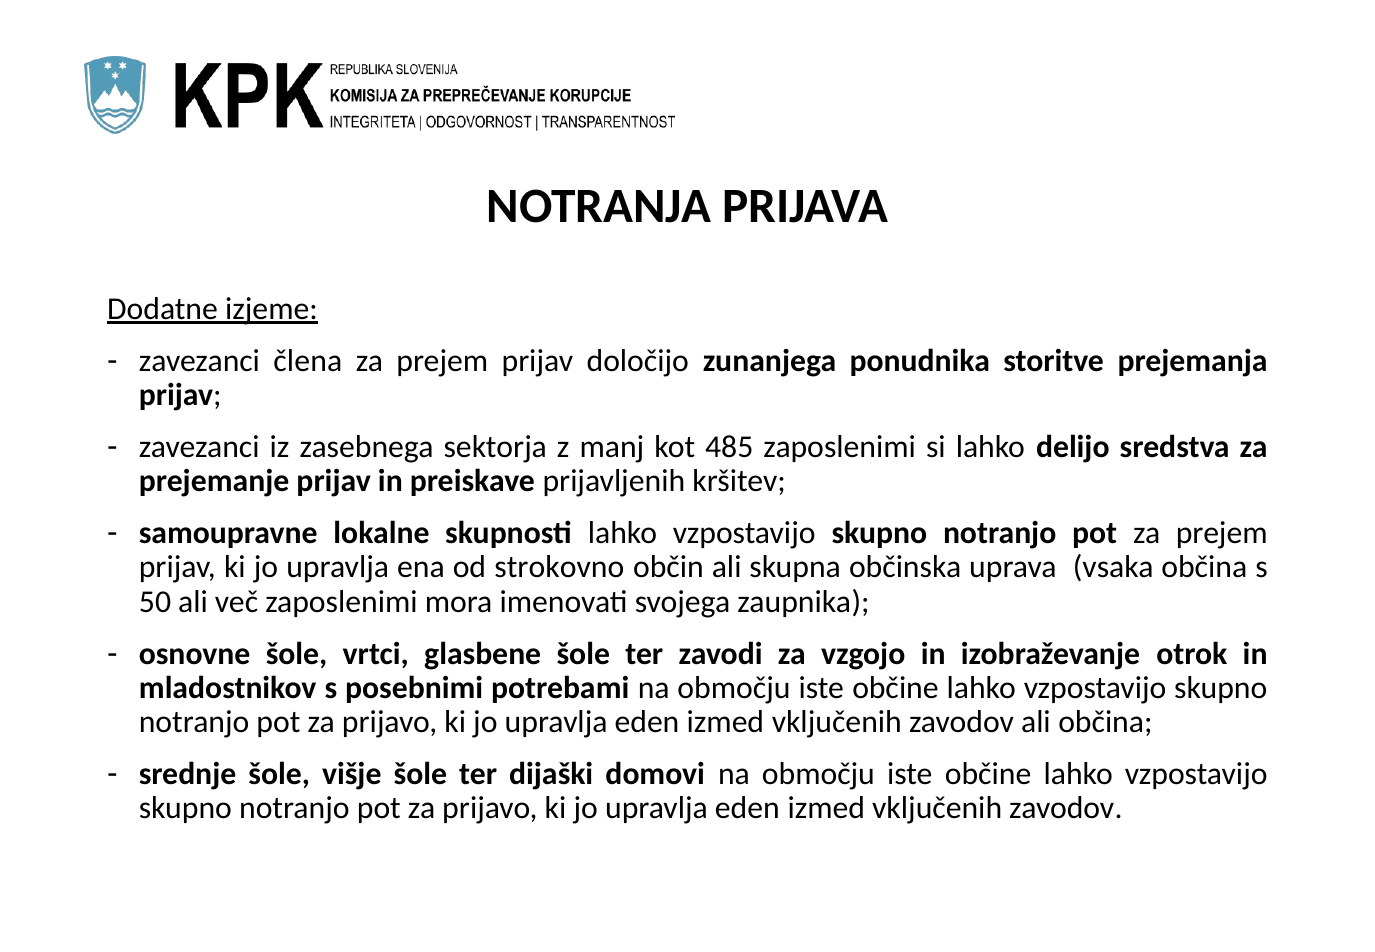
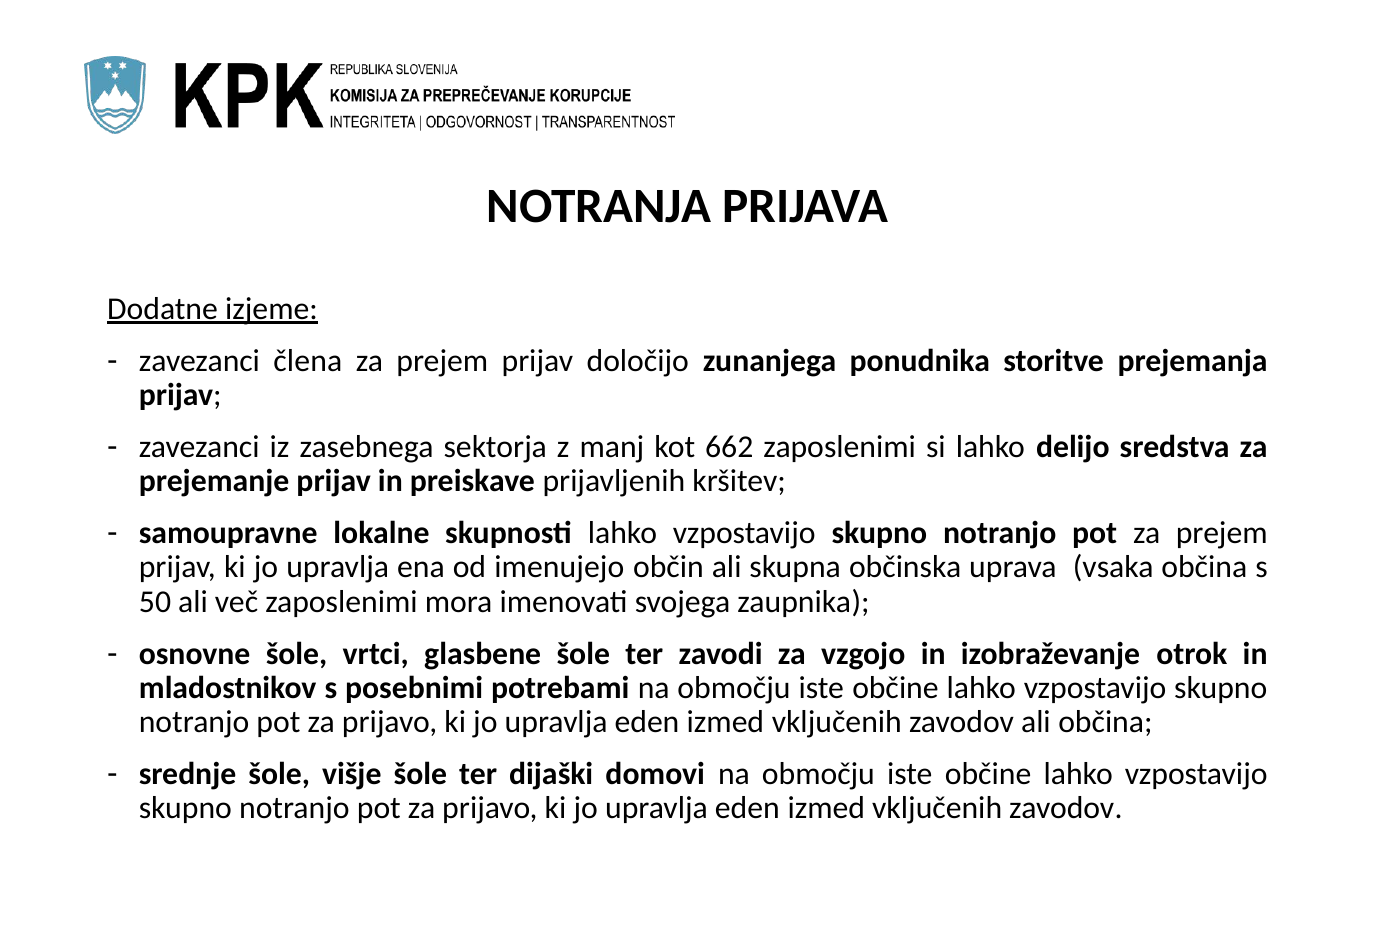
485: 485 -> 662 (729, 447)
strokovno: strokovno -> imenujejo (559, 567)
